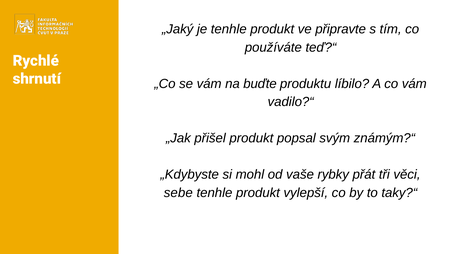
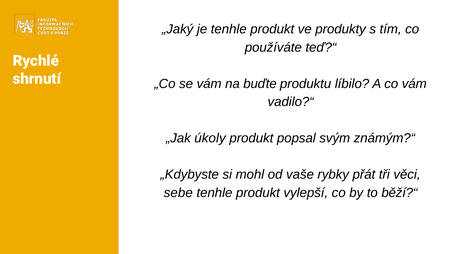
připravte: připravte -> produkty (341, 29)
přišel: přišel -> úkoly (210, 138)
taky?“: taky?“ -> běží?“ (399, 193)
